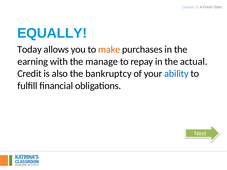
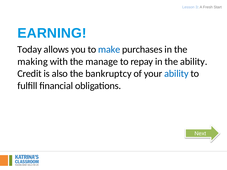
EQUALLY: EQUALLY -> EARNING (52, 33)
make colour: orange -> blue (109, 50)
earning: earning -> making (33, 62)
the actual: actual -> ability (194, 62)
